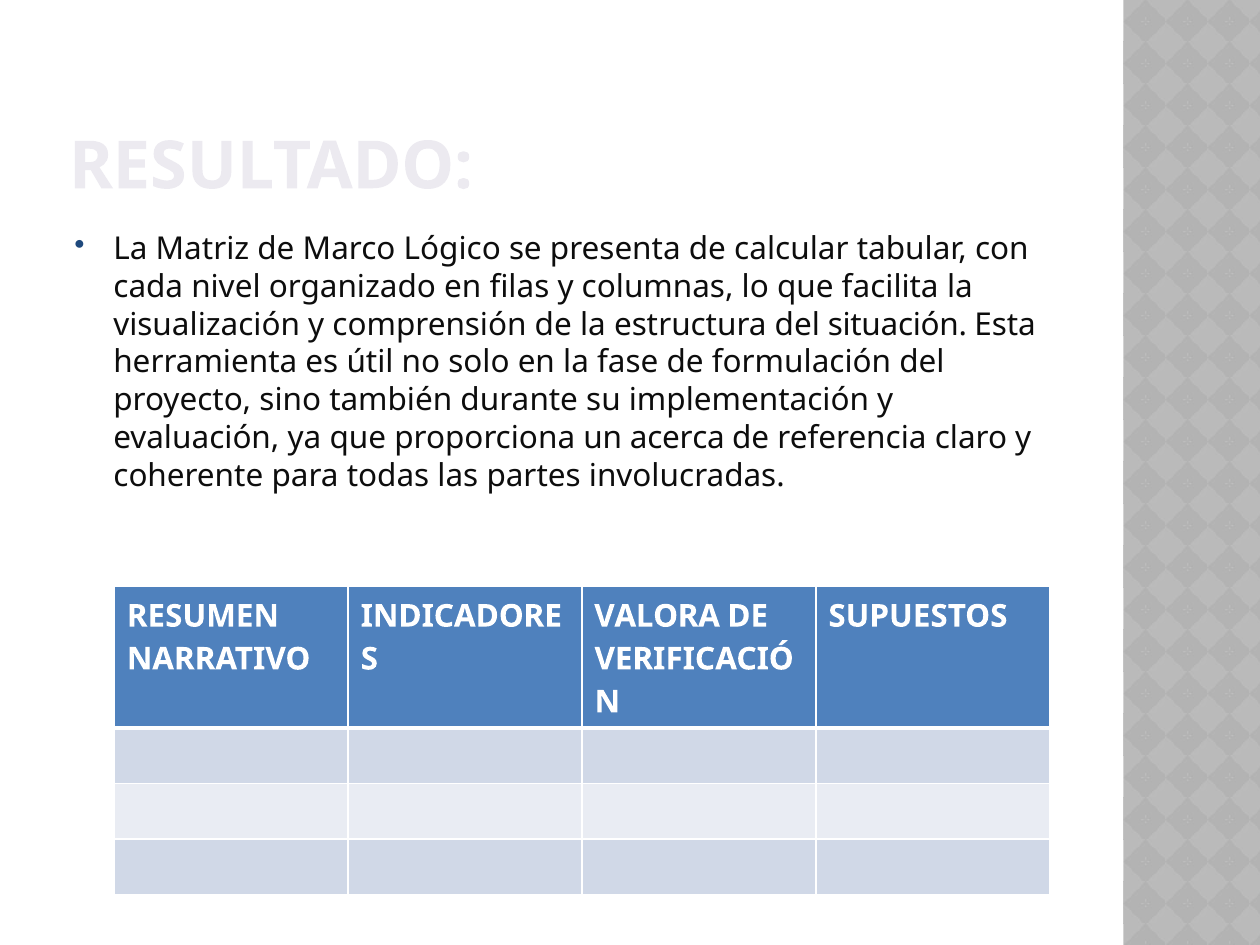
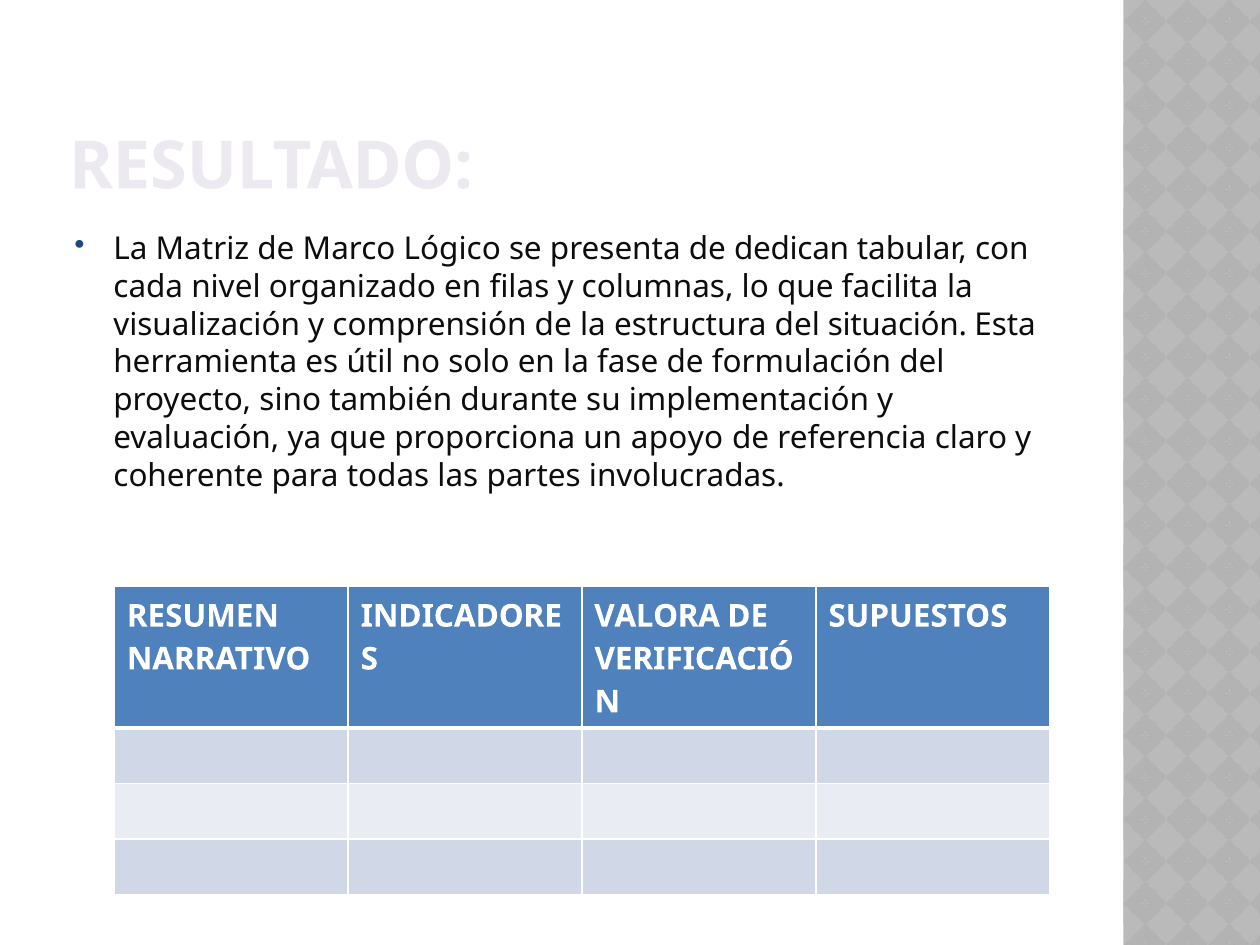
calcular: calcular -> dedican (792, 249)
acerca: acerca -> apoyo (677, 438)
